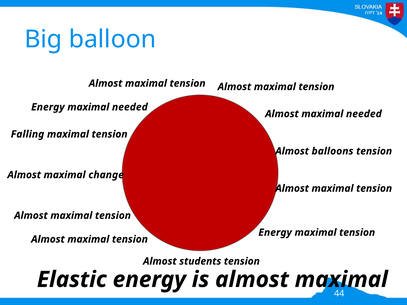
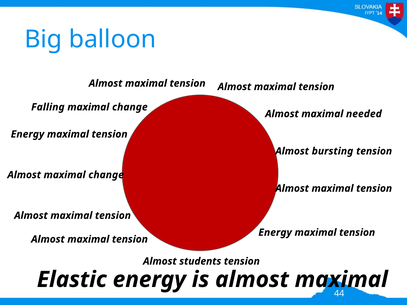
Energy: Energy -> Falling (48, 107)
needed: needed -> change (130, 107)
Falling: Falling -> Energy (28, 134)
balloons: balloons -> bursting (333, 151)
